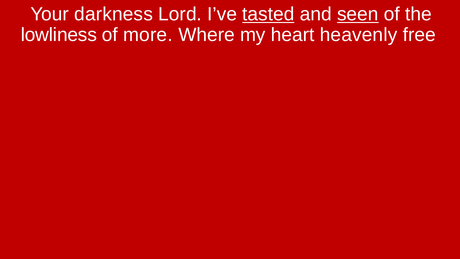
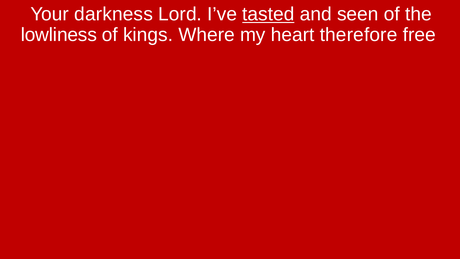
seen underline: present -> none (358, 14)
more: more -> kings (148, 35)
heavenly: heavenly -> therefore (359, 35)
